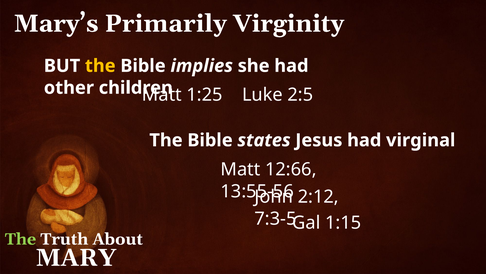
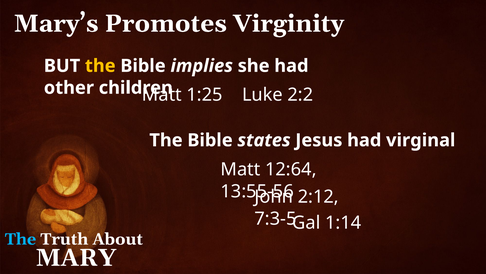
Primarily: Primarily -> Promotes (166, 24)
2:5: 2:5 -> 2:2 (300, 95)
12:66: 12:66 -> 12:64 (291, 169)
1:15: 1:15 -> 1:14 (343, 222)
The colour: light green -> light blue (21, 239)
